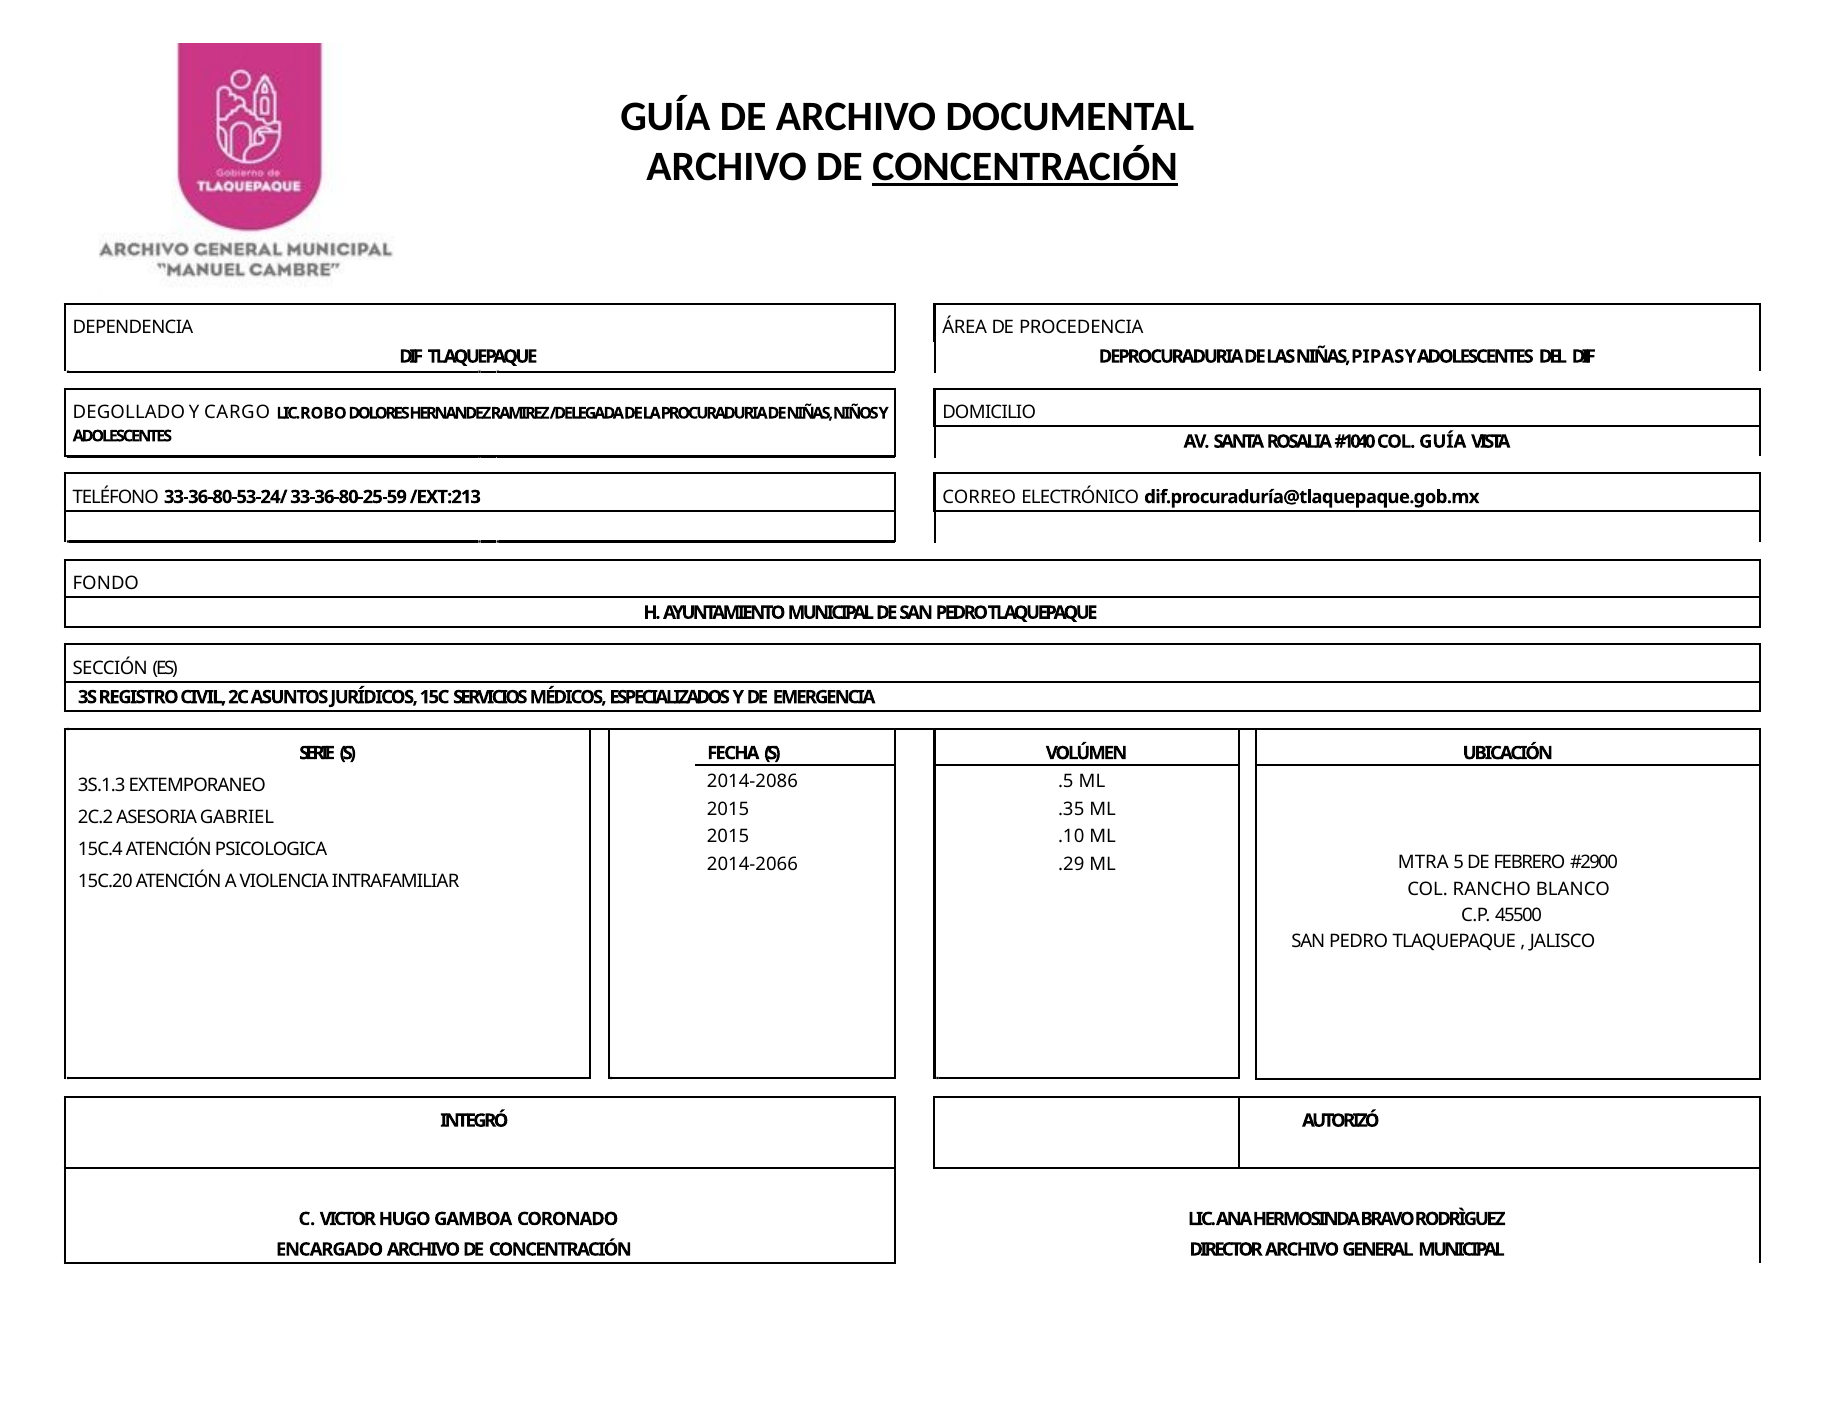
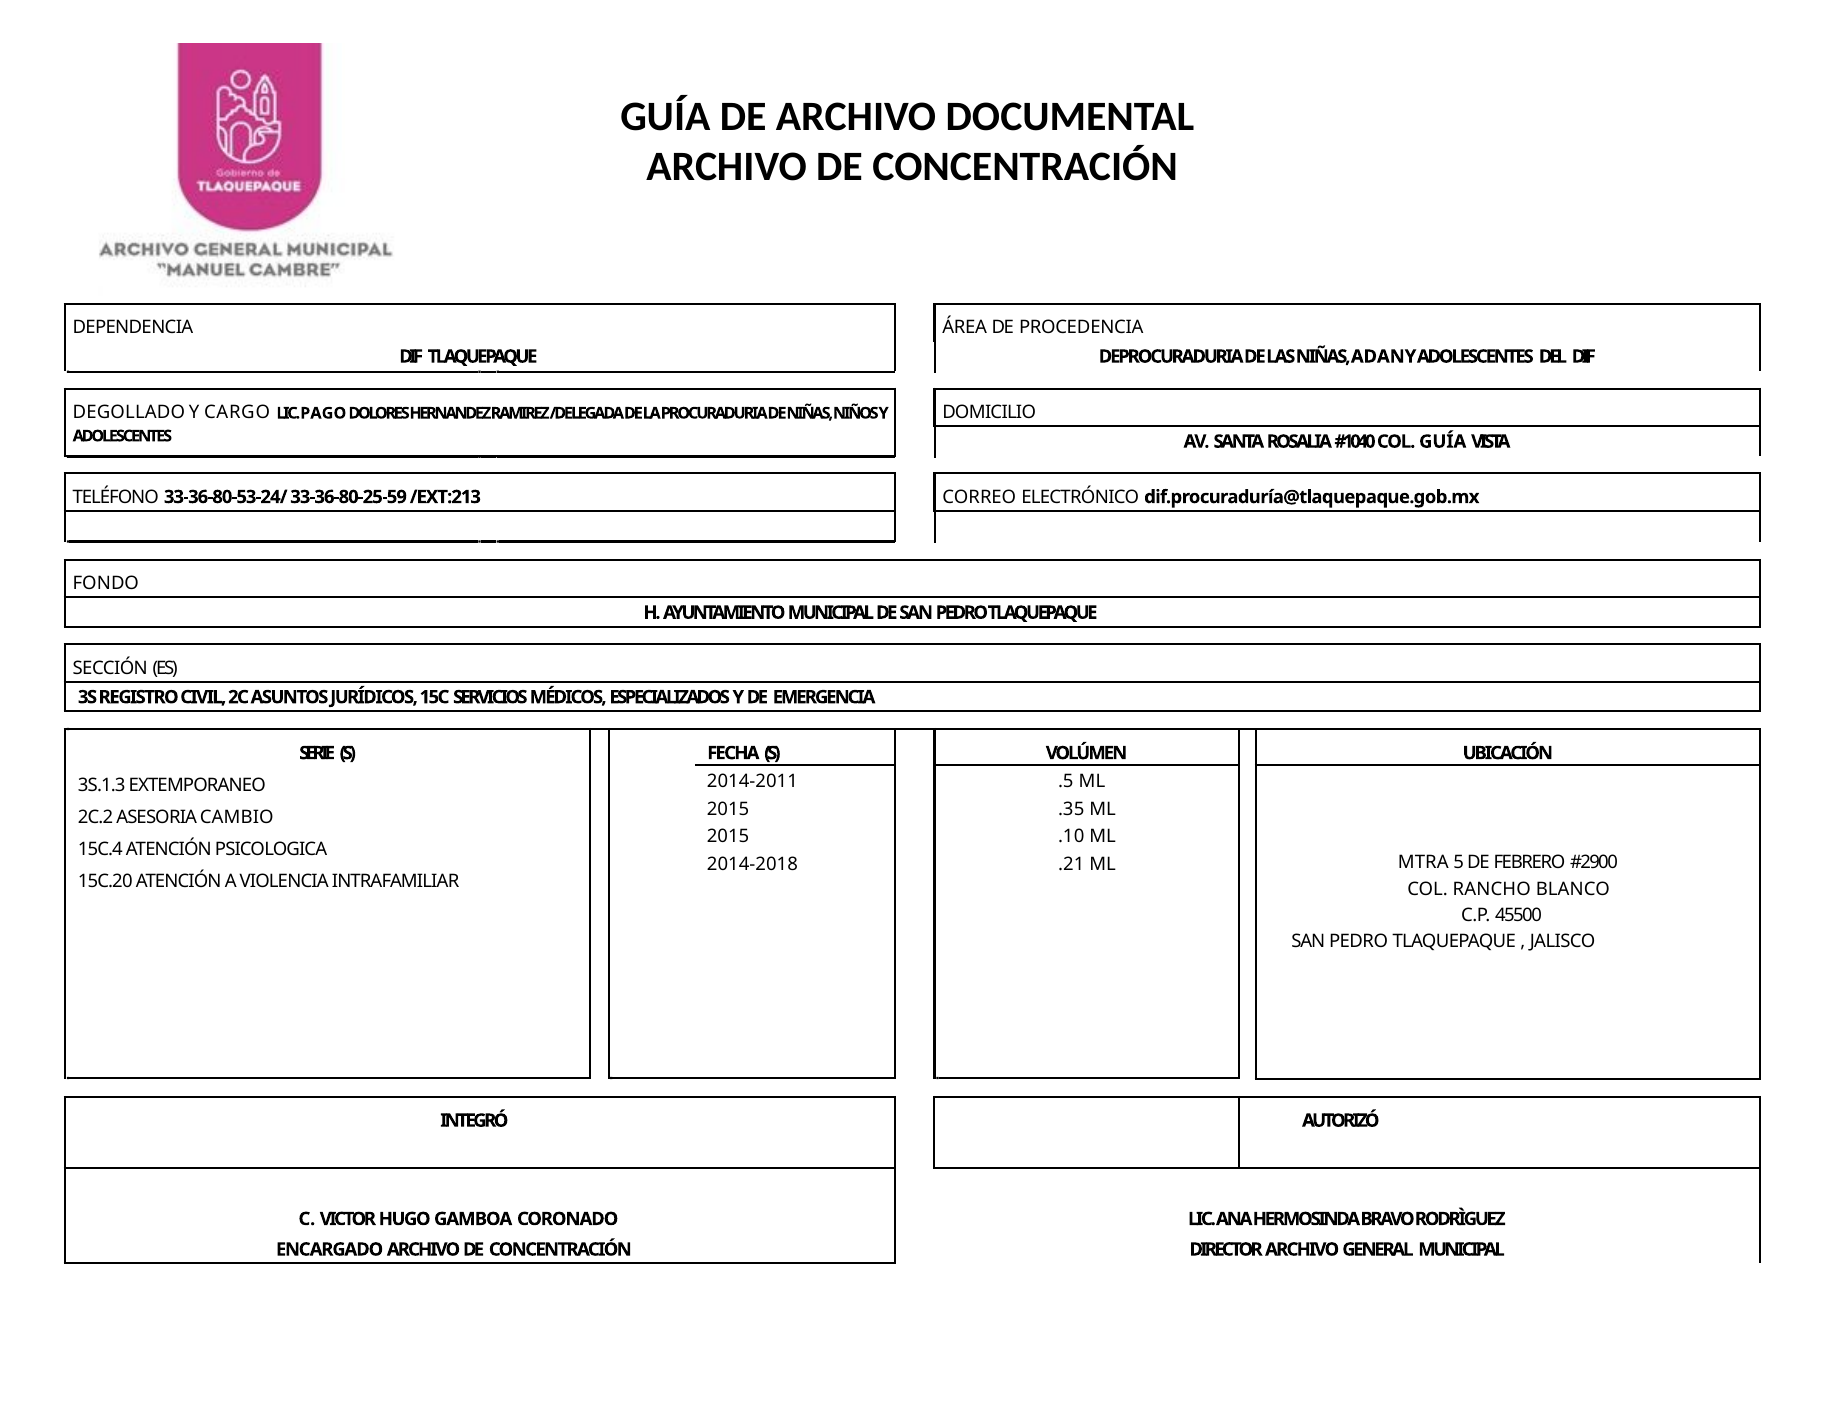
CONCENTRACIÓN underline: present -> none (1025, 166)
PIPAS: PIPAS -> ADAN (1378, 357)
ROBO: ROBO -> PAGO (323, 413)
2014-2086: 2014-2086 -> 2014-2011 (752, 781)
GABRIEL: GABRIEL -> CAMBIO (237, 817)
2014-2066: 2014-2066 -> 2014-2018 (752, 865)
.29: .29 -> .21 (1071, 865)
